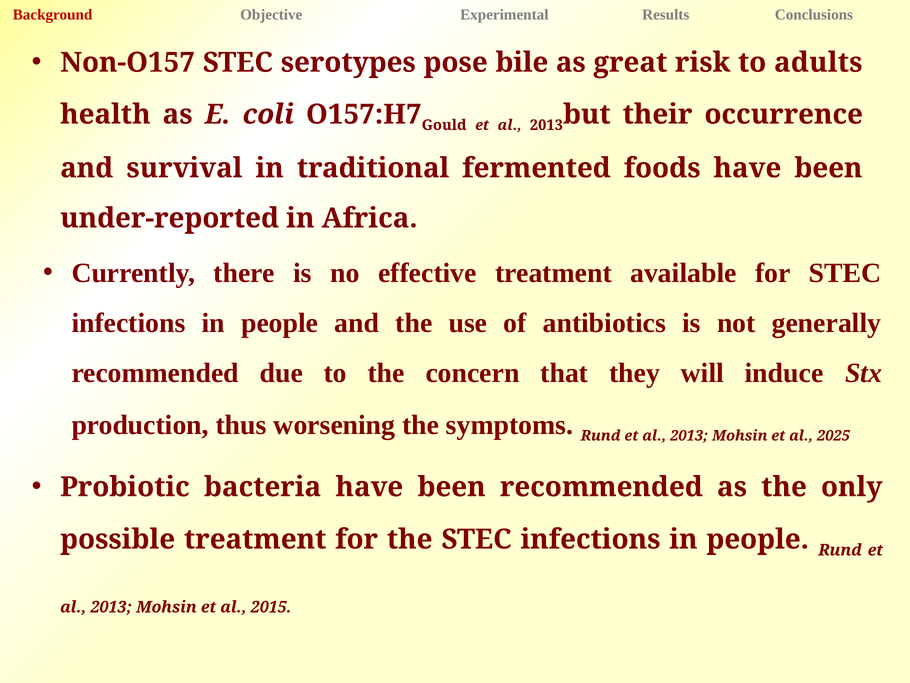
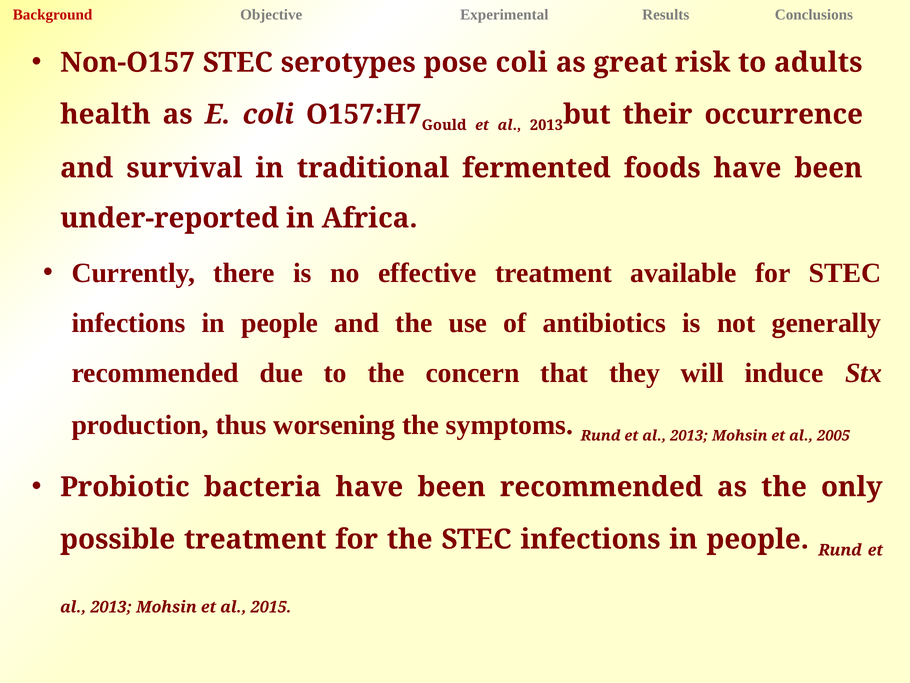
pose bile: bile -> coli (522, 63)
2025: 2025 -> 2005 (833, 435)
